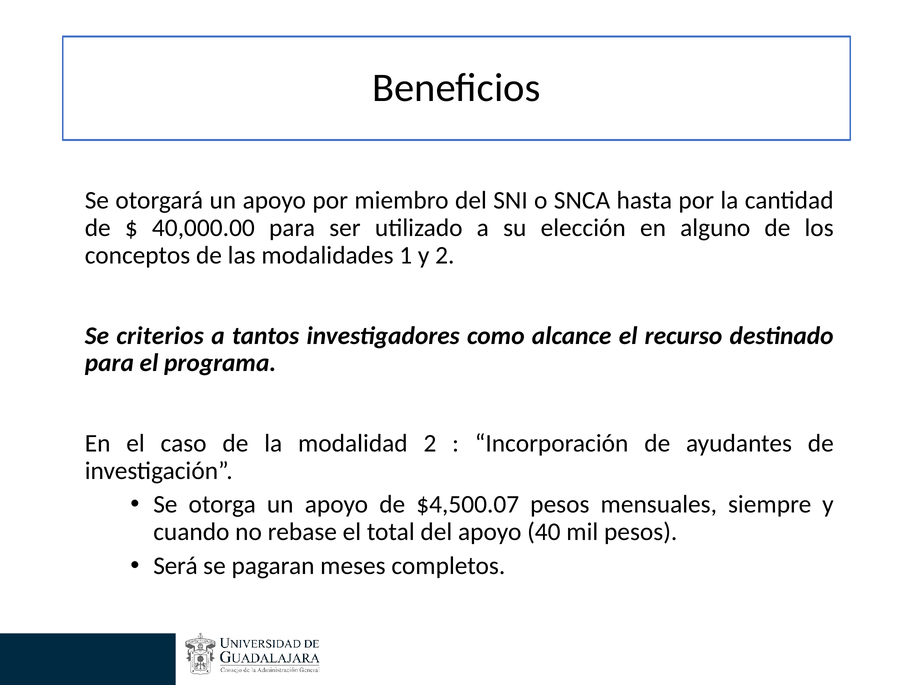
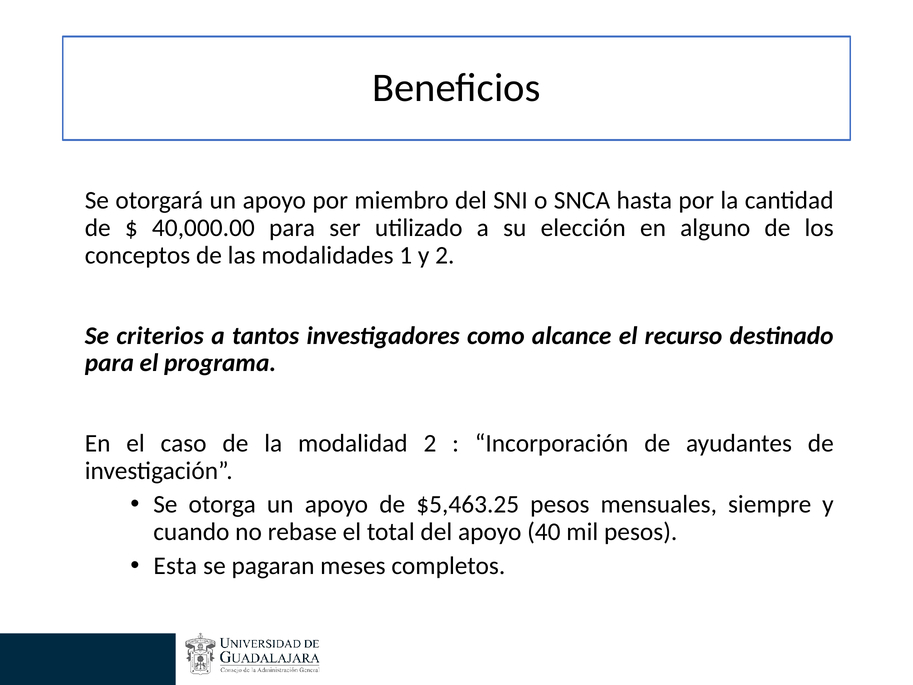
$4,500.07: $4,500.07 -> $5,463.25 (468, 504)
Será: Será -> Esta (175, 566)
